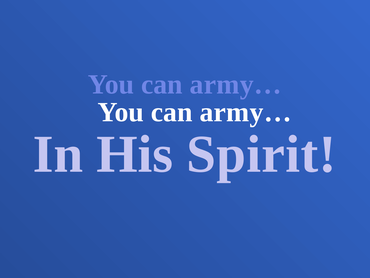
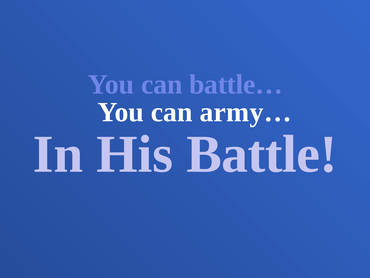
army…: army… -> battle… (236, 84)
Spirit: Spirit -> Battle (262, 154)
